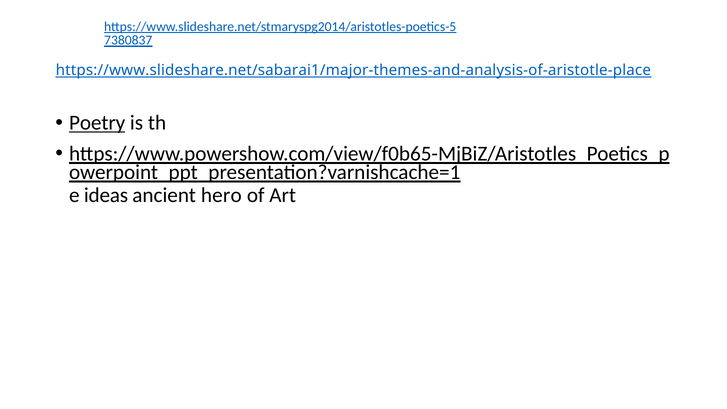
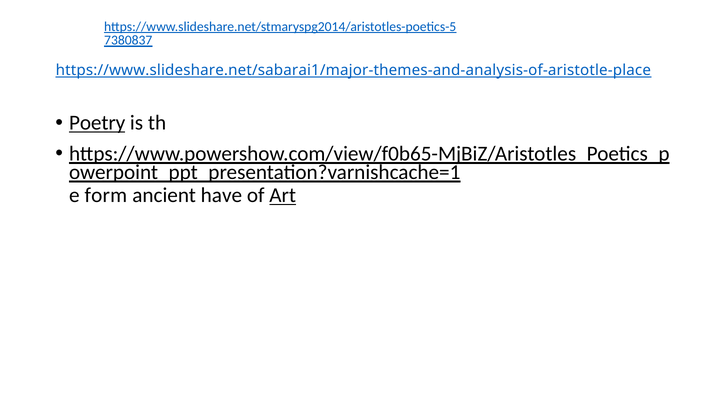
ideas: ideas -> form (106, 195)
hero: hero -> have (221, 195)
Art underline: none -> present (283, 195)
